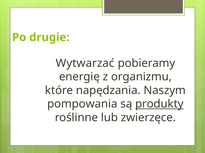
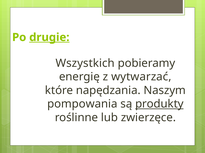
drugie underline: none -> present (49, 37)
Wytwarzać: Wytwarzać -> Wszystkich (85, 63)
organizmu: organizmu -> wytwarzać (141, 77)
